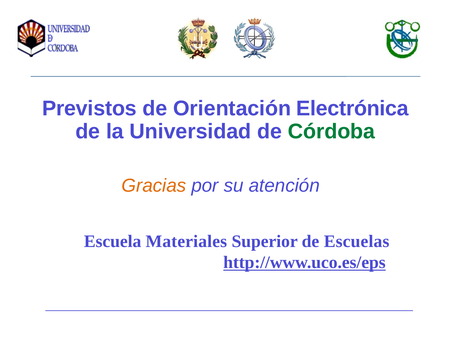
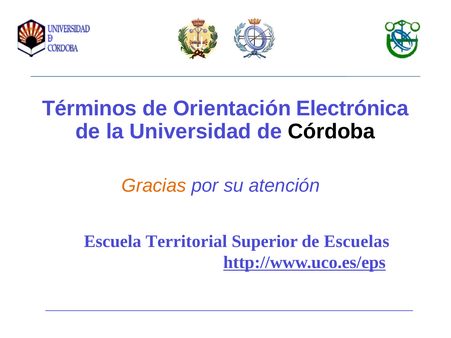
Previstos: Previstos -> Términos (89, 108)
Córdoba colour: green -> black (331, 131)
Materiales: Materiales -> Territorial (186, 242)
